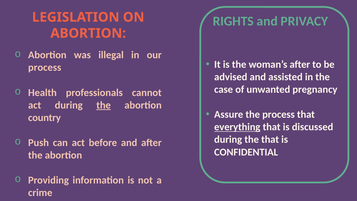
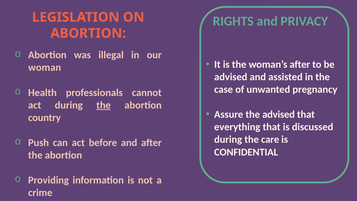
process: process -> woman (45, 67)
the process: process -> advised (279, 114)
everything underline: present -> none (237, 127)
the that: that -> care (270, 139)
